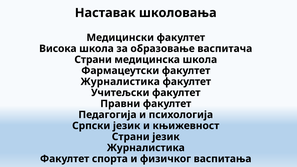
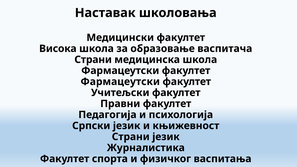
Журналистика: Журналистика -> Фармацеутски (120, 82)
